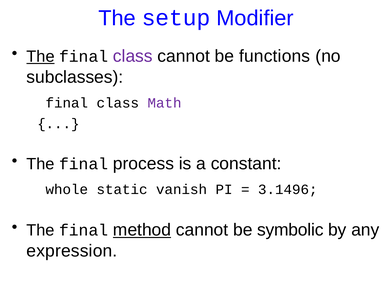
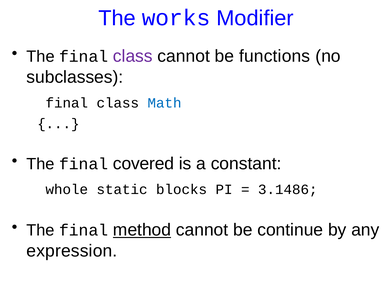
setup: setup -> works (176, 18)
The underline: present -> none (41, 56)
Math colour: purple -> blue (165, 103)
process: process -> covered (144, 164)
vanish: vanish -> blocks (182, 189)
3.1496: 3.1496 -> 3.1486 (288, 189)
symbolic: symbolic -> continue (290, 230)
